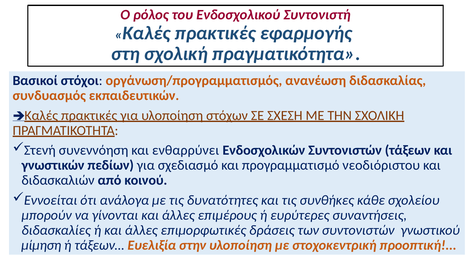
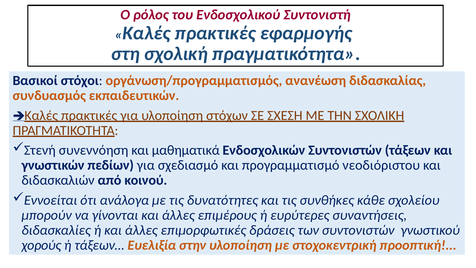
ενθαρρύνει: ενθαρρύνει -> μαθηματικά (186, 150)
μίμηση: μίμηση -> χορούς (41, 245)
